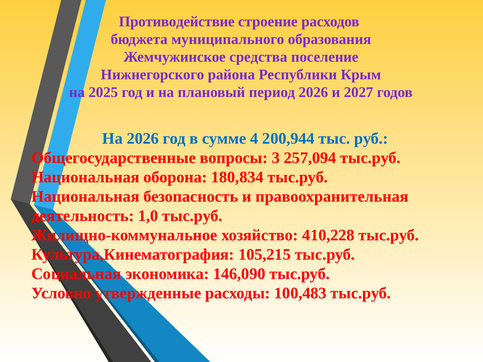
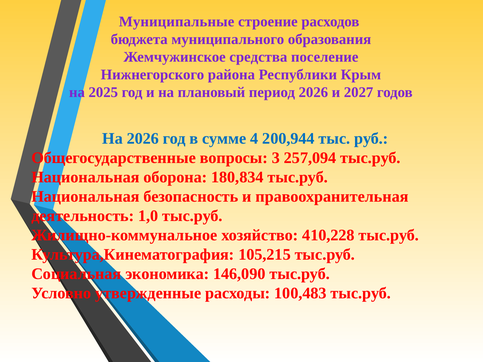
Противодействие: Противодействие -> Муниципальные (177, 22)
